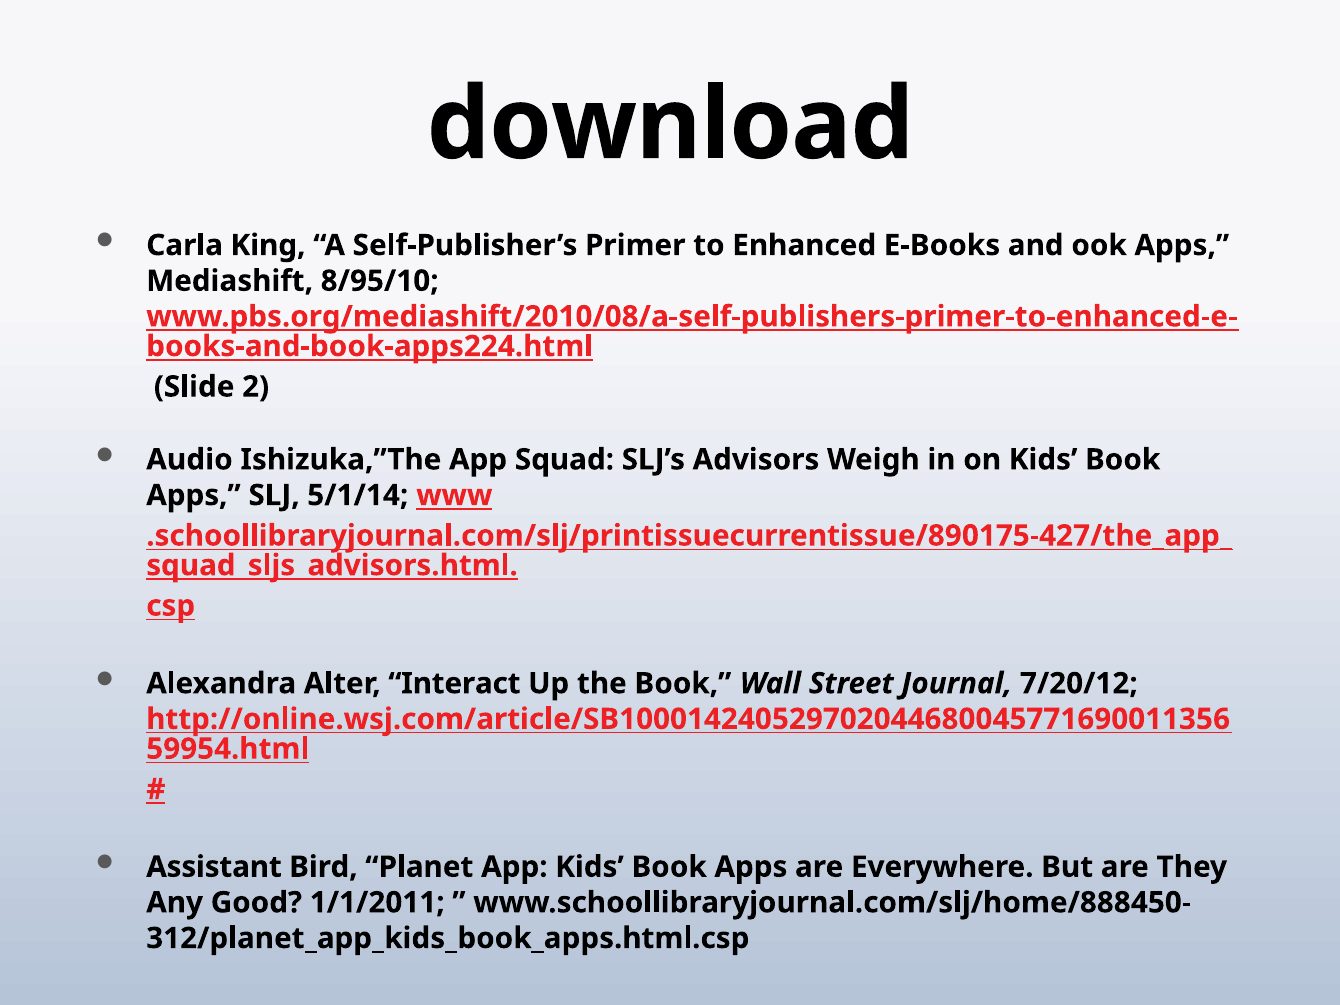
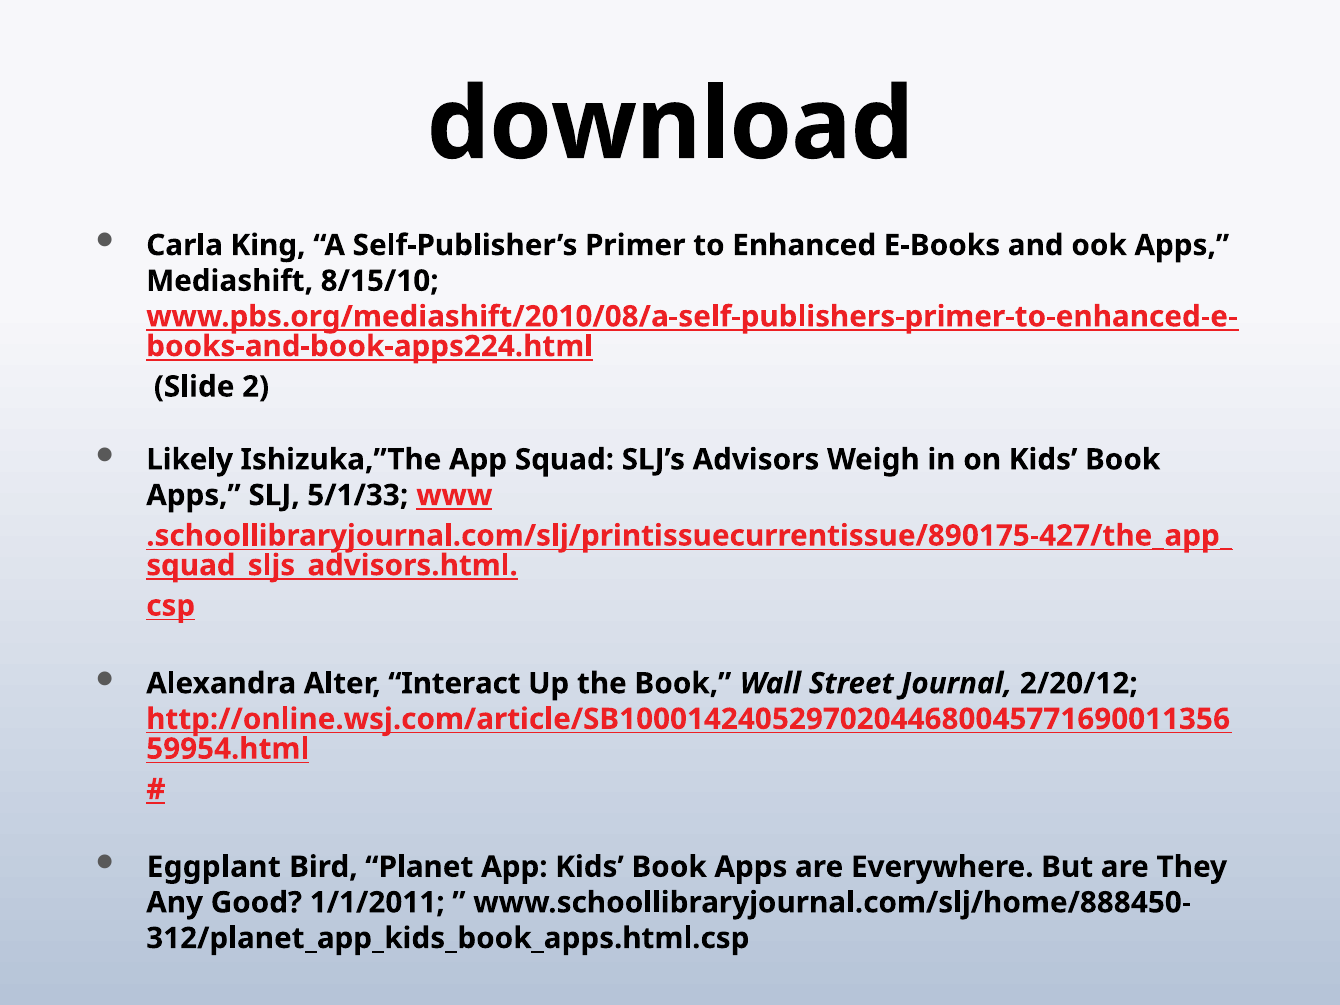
8/95/10: 8/95/10 -> 8/15/10 (380, 281)
Audio: Audio -> Likely (190, 460)
5/1/14: 5/1/14 -> 5/1/33 (358, 495)
7/20/12: 7/20/12 -> 2/20/12 (1079, 683)
Assistant: Assistant -> Eggplant (214, 867)
